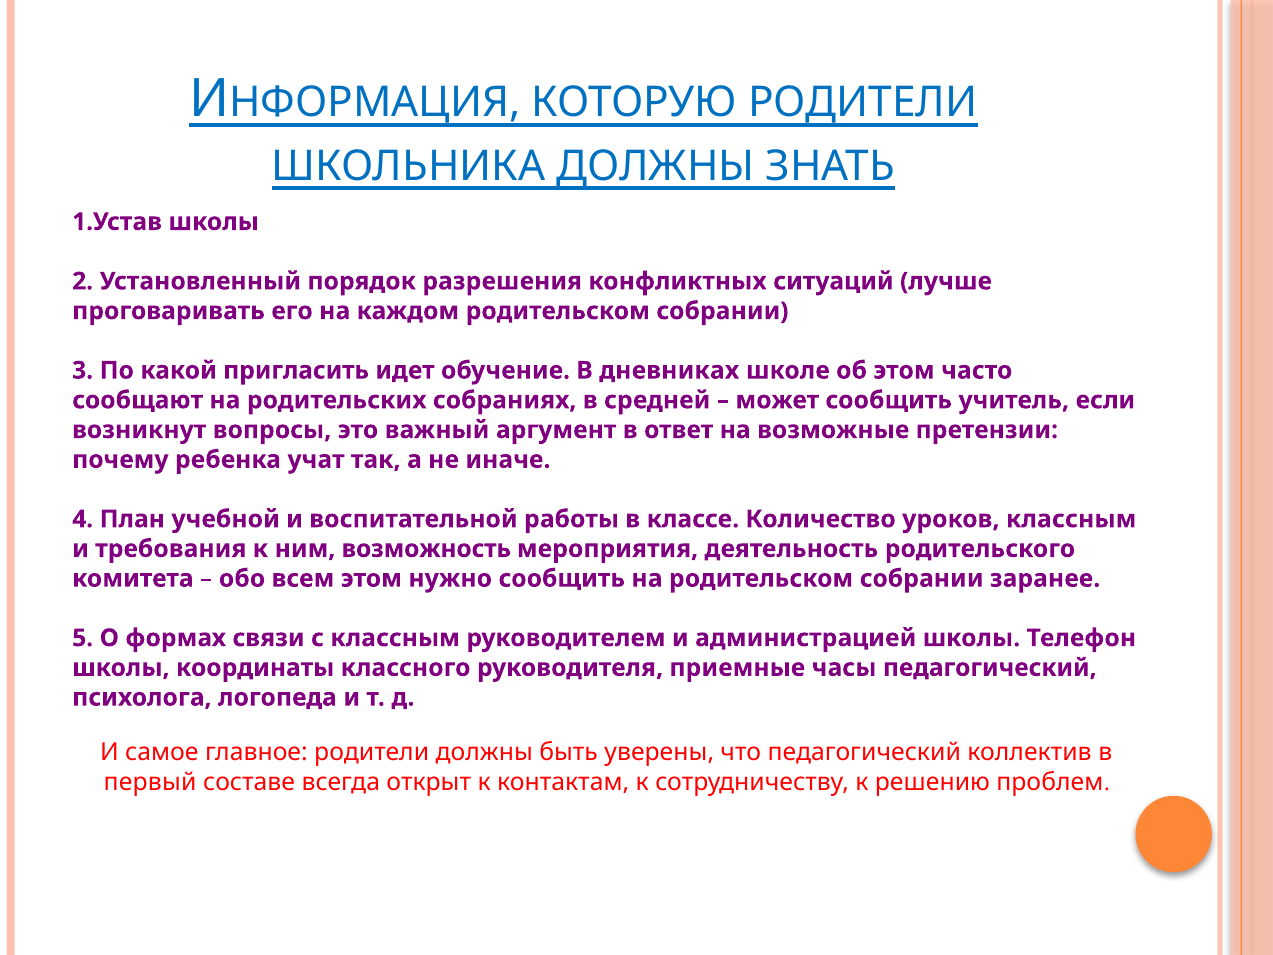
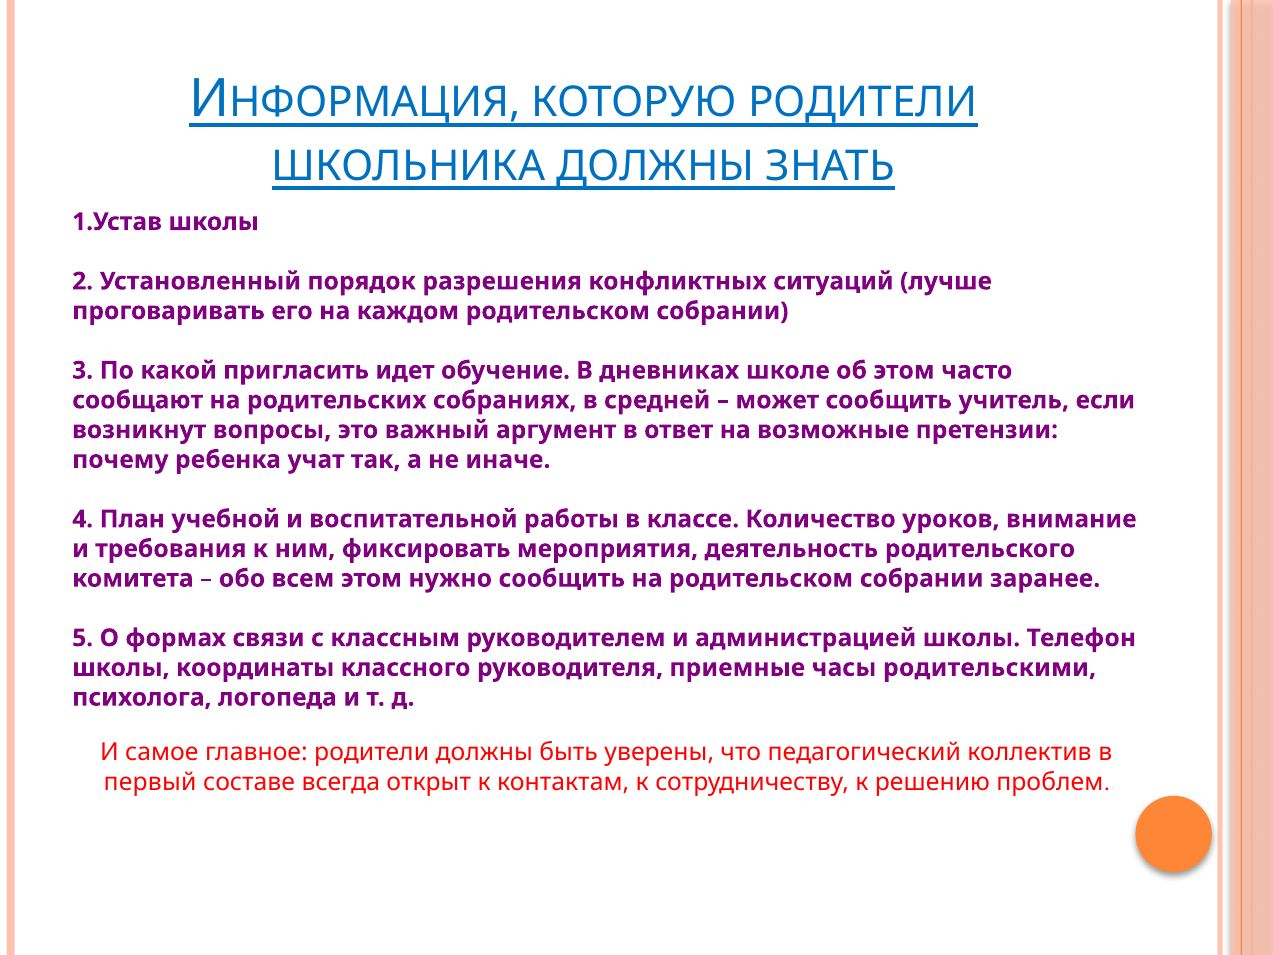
уроков классным: классным -> внимание (1071, 519)
возможность: возможность -> фиксировать (426, 549)
часы педагогический: педагогический -> родительскими (990, 668)
